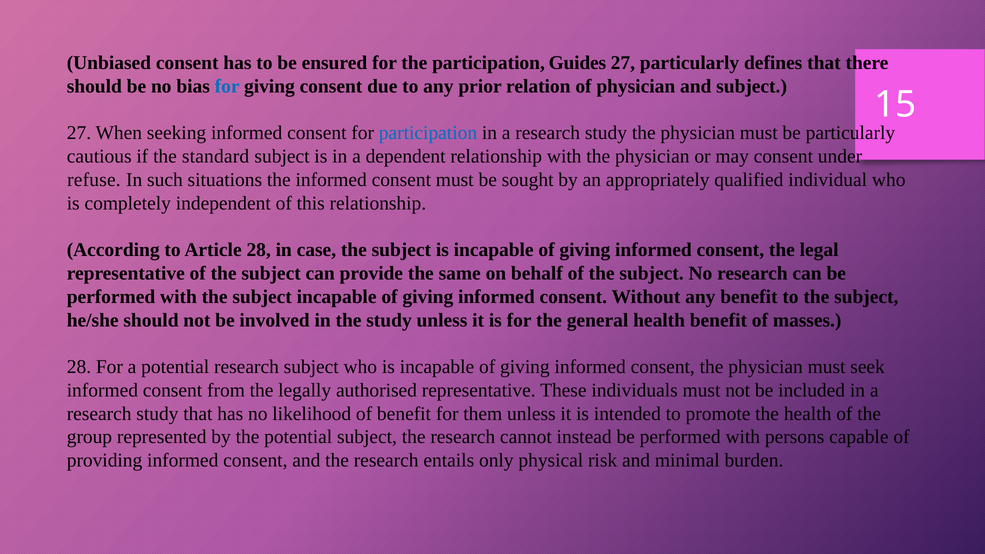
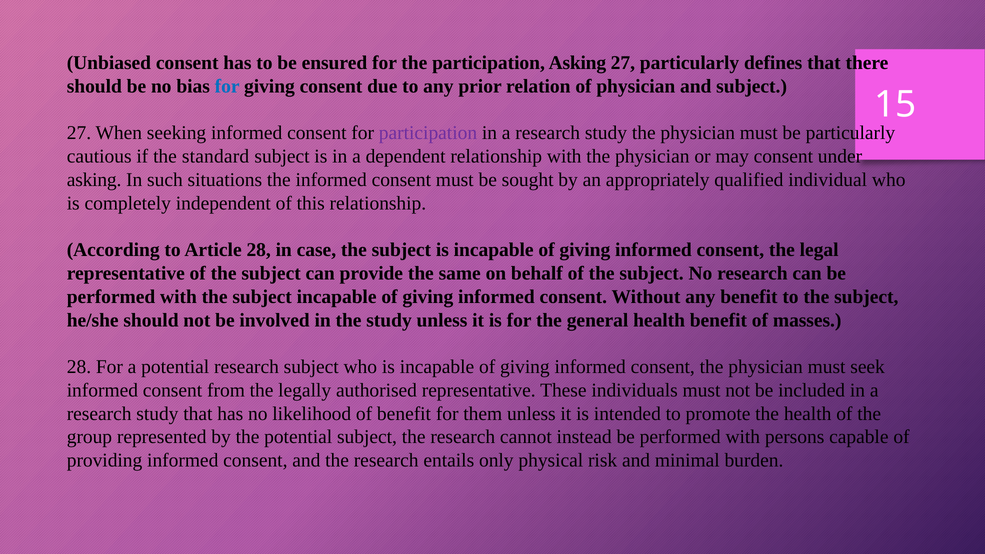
participation Guides: Guides -> Asking (577, 63)
participation colour: blue -> purple (428, 133)
refuse: refuse -> asking (94, 180)
